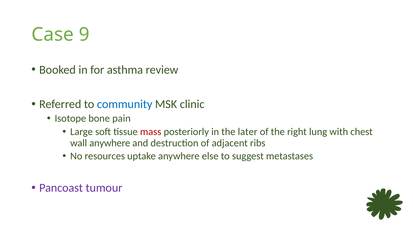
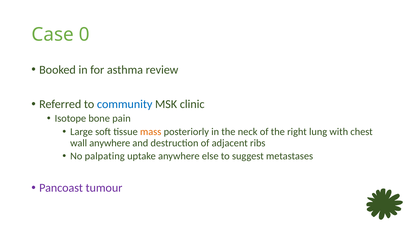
9: 9 -> 0 (84, 35)
mass colour: red -> orange (151, 132)
later: later -> neck (248, 132)
resources: resources -> palpating (105, 156)
